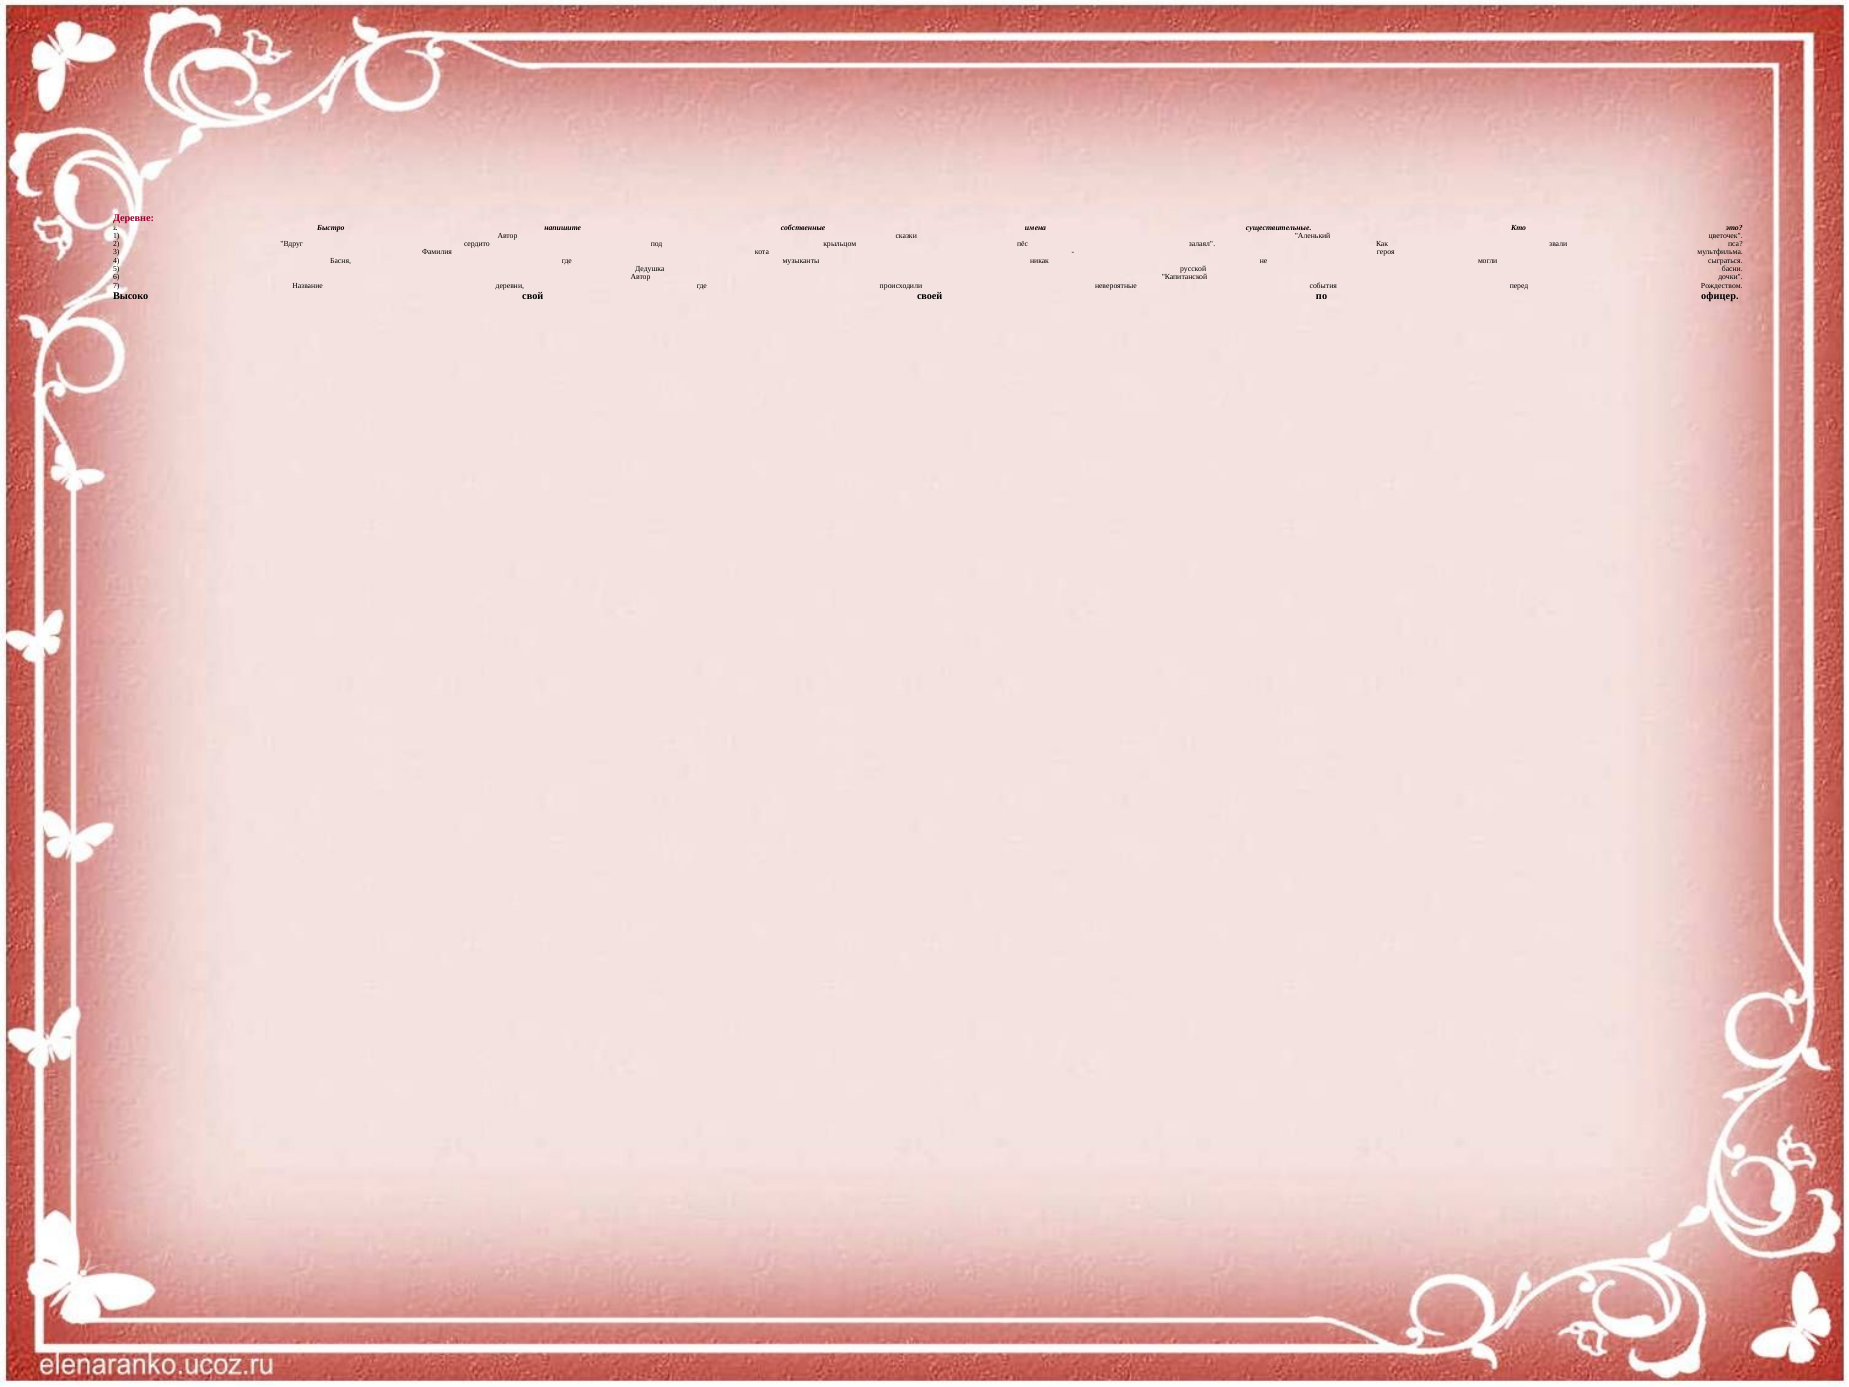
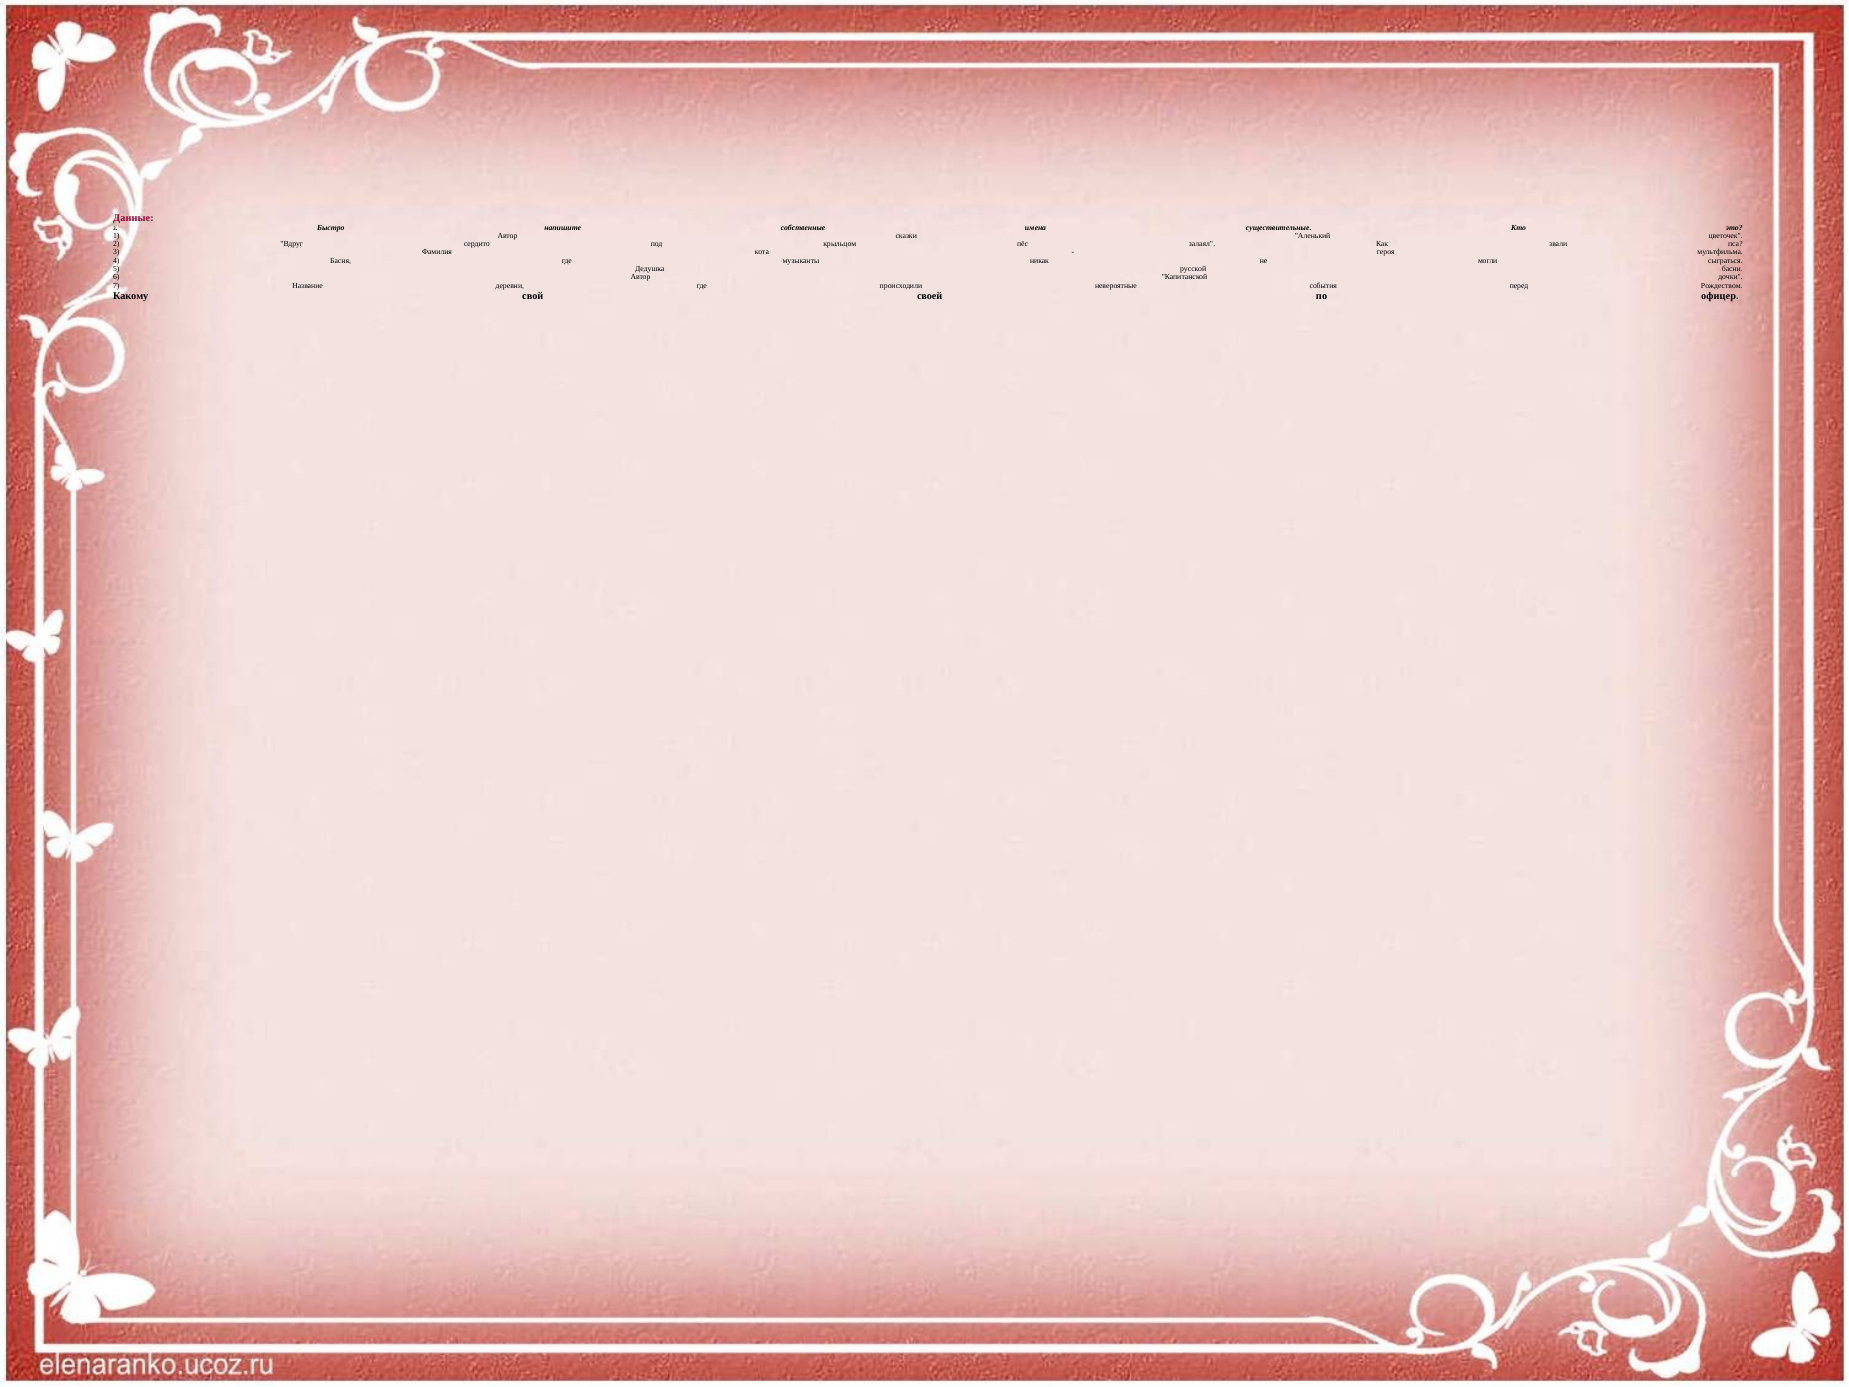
Деревне: Деревне -> Данные (133, 218)
Высоко: Высоко -> Какому (131, 296)
